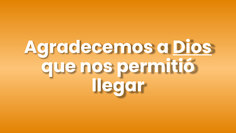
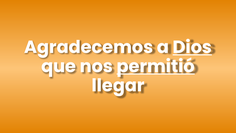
permitió underline: none -> present (156, 66)
